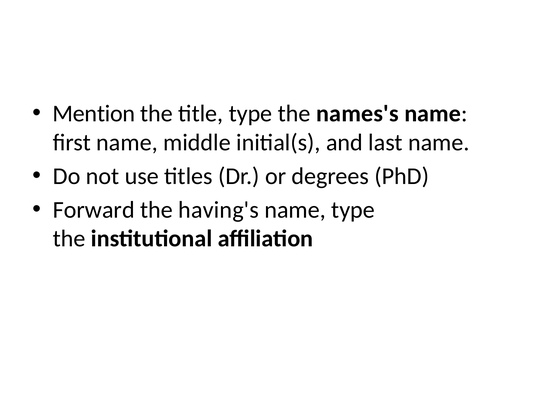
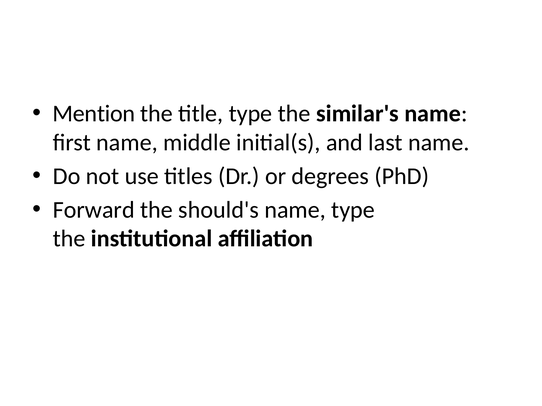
names's: names's -> similar's (358, 114)
having's: having's -> should's (219, 210)
